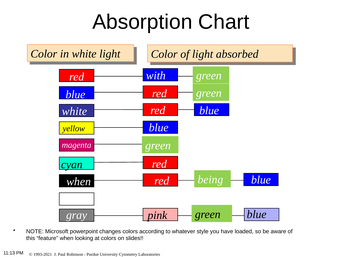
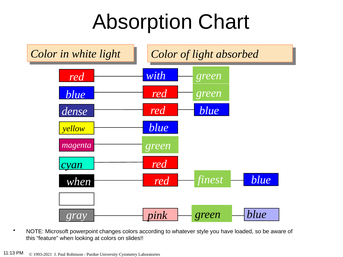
white: white -> dense (75, 111)
being: being -> finest (210, 180)
